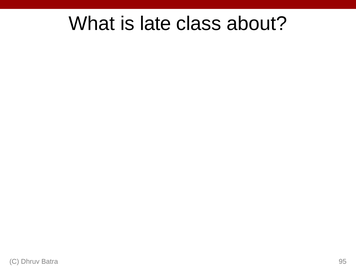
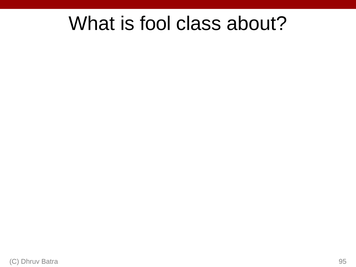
late: late -> fool (156, 24)
